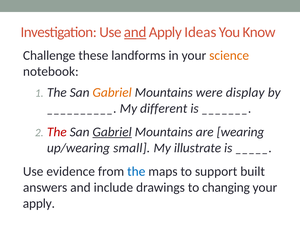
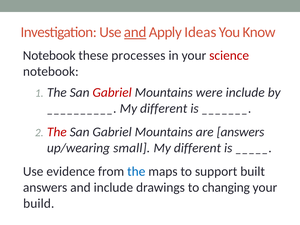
Challenge: Challenge -> Notebook (49, 55)
landforms: landforms -> processes (138, 55)
science colour: orange -> red (229, 55)
Gabriel colour: orange -> red (112, 92)
were display: display -> include (245, 92)
Gabriel underline: present -> none (112, 132)
are wearing: wearing -> answers (240, 132)
illustrate: illustrate -> different (197, 148)
apply: apply -> build (39, 203)
